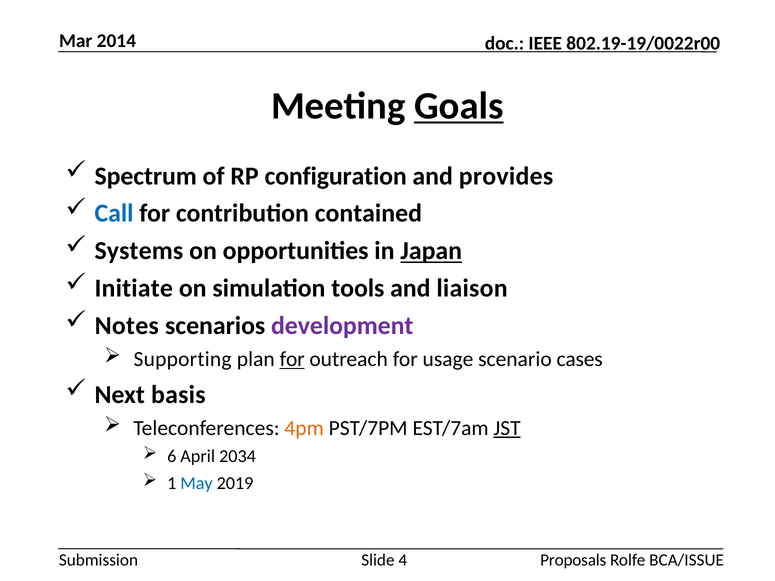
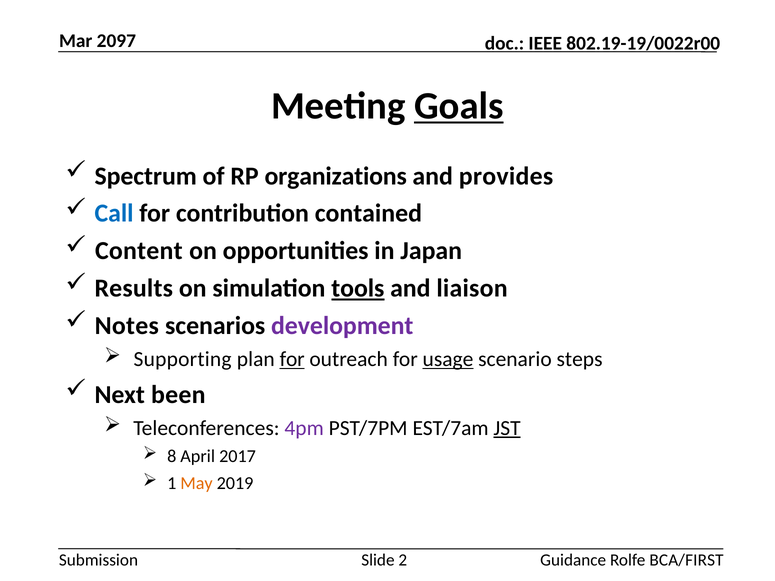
2014: 2014 -> 2097 (116, 41)
configuration: configuration -> organizations (336, 176)
Systems: Systems -> Content (139, 251)
Japan underline: present -> none (431, 251)
Initiate: Initiate -> Results (134, 289)
tools underline: none -> present (358, 289)
usage underline: none -> present (448, 360)
cases: cases -> steps (580, 360)
basis: basis -> been (178, 395)
4pm colour: orange -> purple (304, 428)
6: 6 -> 8 (172, 457)
2034: 2034 -> 2017 (238, 457)
May colour: blue -> orange (196, 483)
4: 4 -> 2 (403, 560)
Proposals: Proposals -> Guidance (573, 560)
BCA/ISSUE: BCA/ISSUE -> BCA/FIRST (687, 560)
